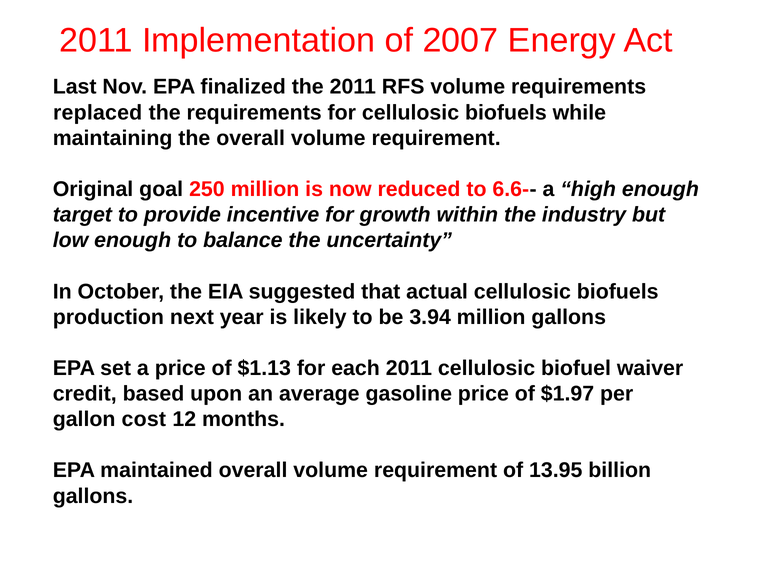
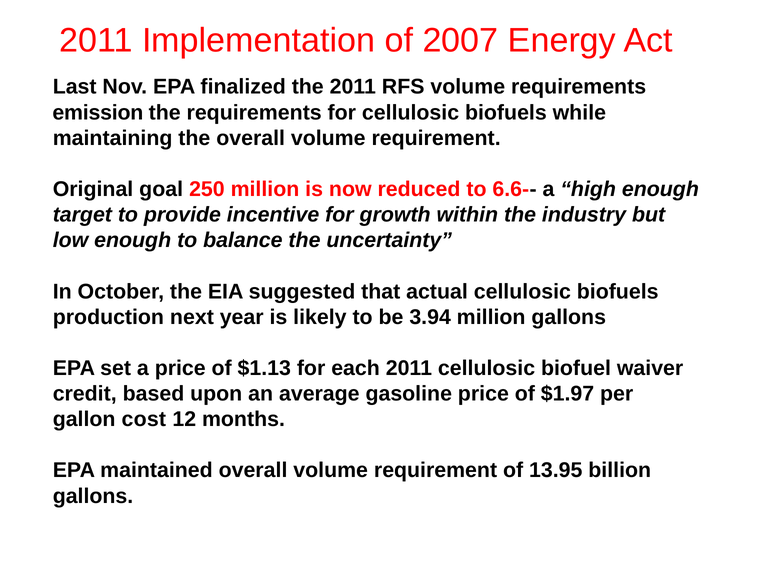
replaced: replaced -> emission (98, 113)
